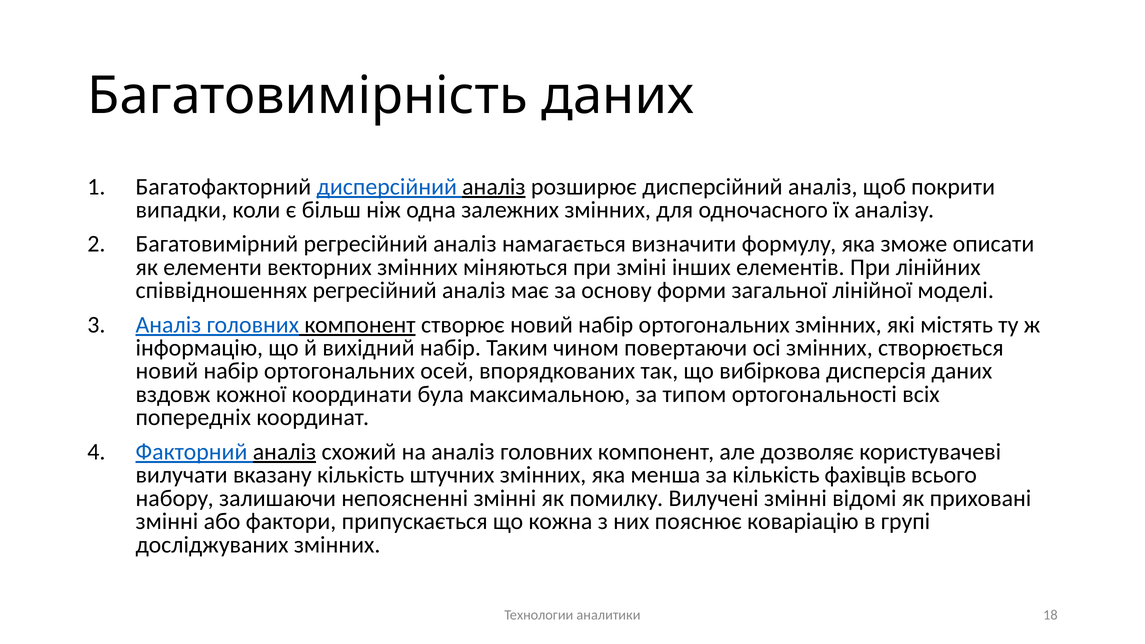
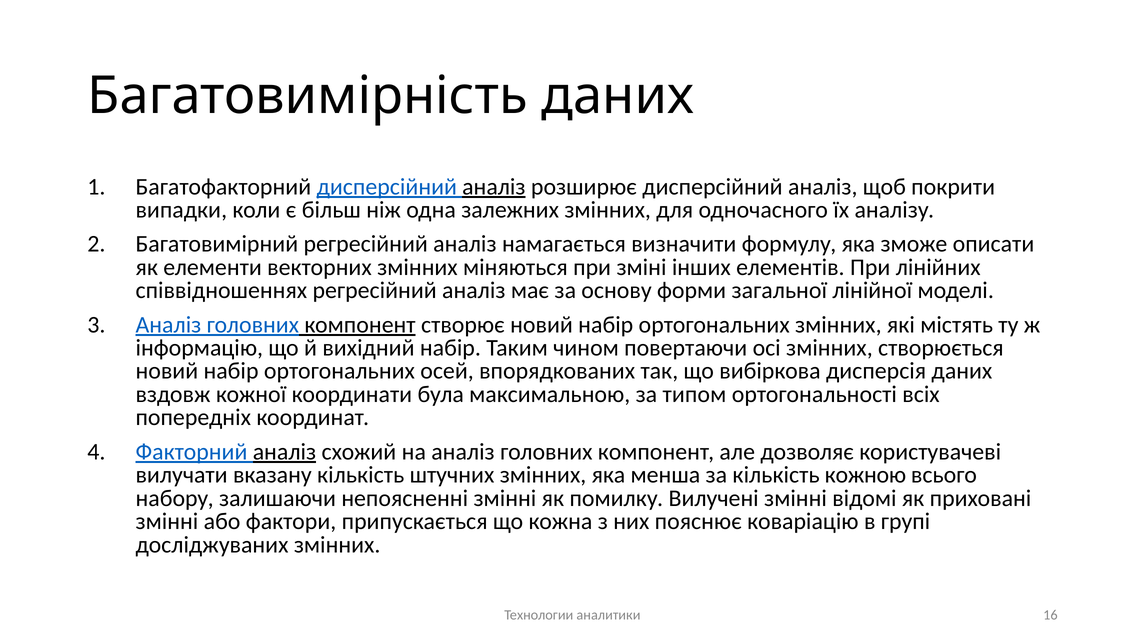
фахівців: фахівців -> кожною (865, 475)
18: 18 -> 16 (1050, 615)
